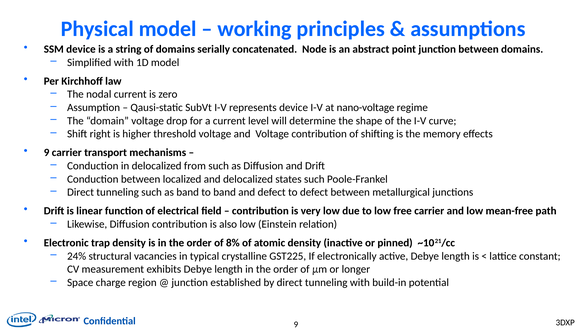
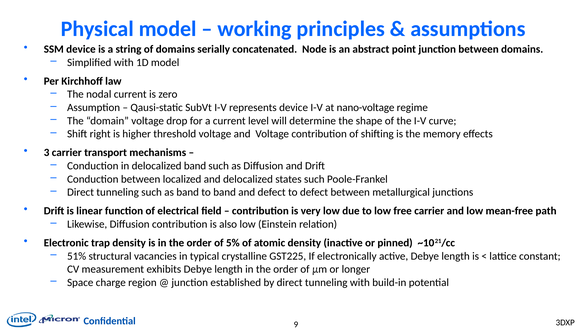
9: 9 -> 3 (47, 153)
delocalized from: from -> band (195, 166)
8%: 8% -> 5% (233, 243)
24%: 24% -> 51% (77, 256)
